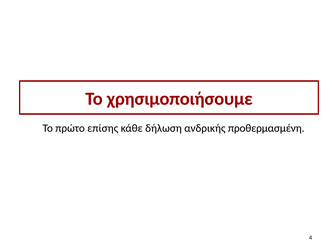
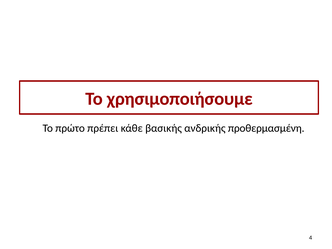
επίσης: επίσης -> πρέπει (103, 128)
δήλωση: δήλωση -> βασικής (163, 128)
